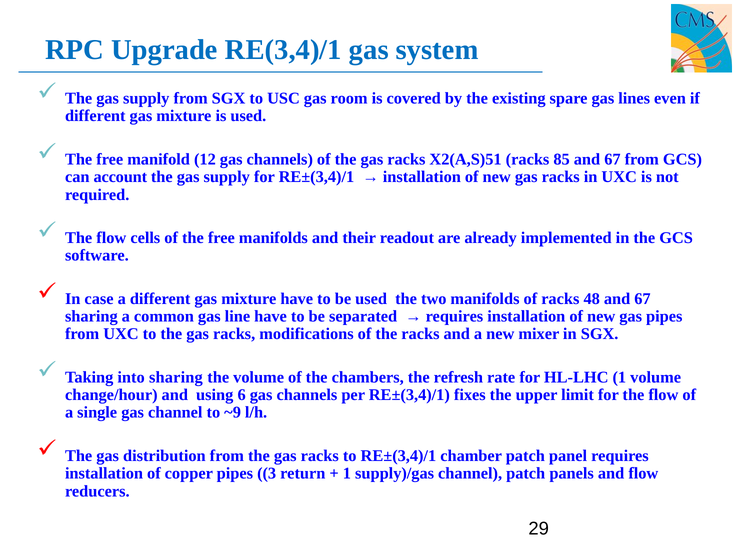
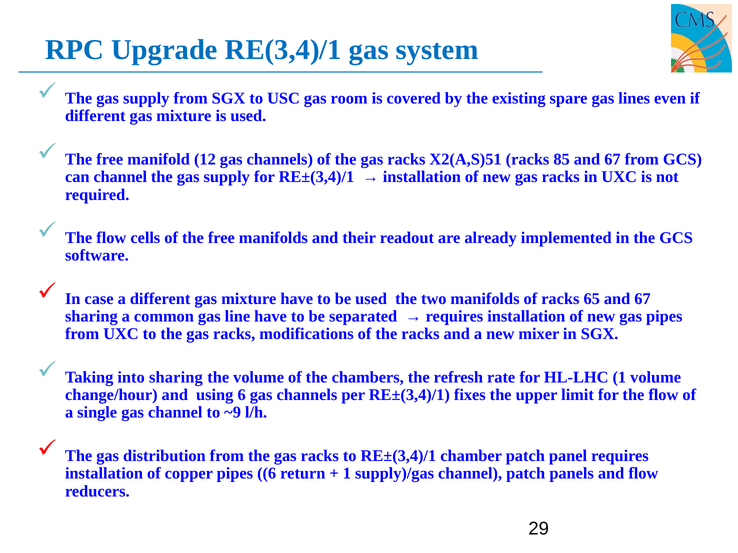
can account: account -> channel (120, 177)
48: 48 -> 65 (592, 299)
pipes 3: 3 -> 6 (267, 474)
